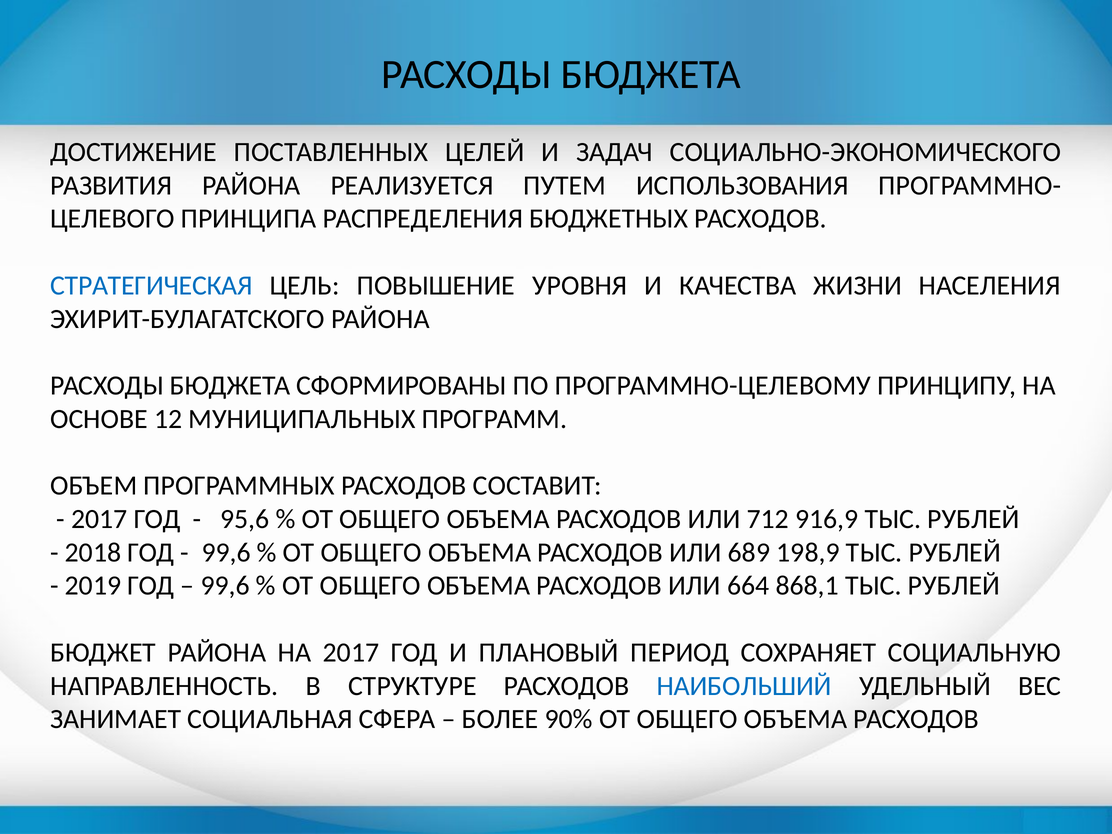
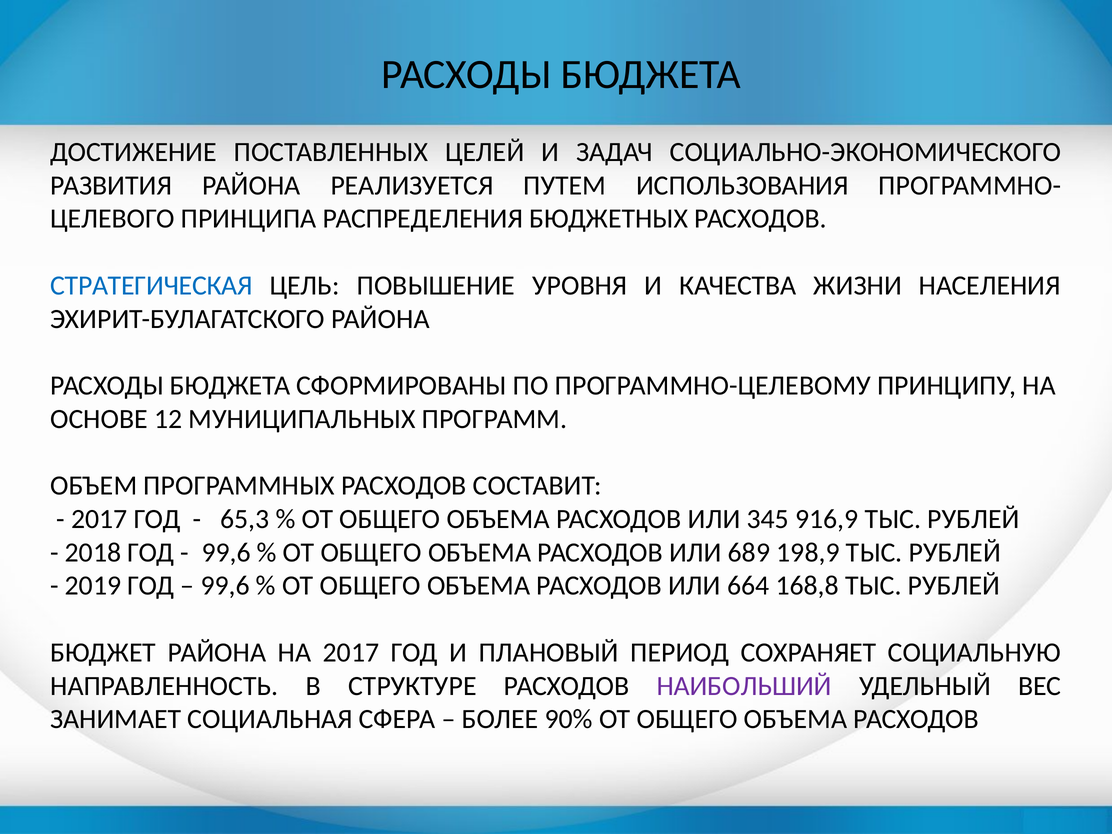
95,6: 95,6 -> 65,3 (245, 519)
712: 712 -> 345 (768, 519)
868,1: 868,1 -> 168,8 (807, 586)
НАИБОЛЬШИЙ colour: blue -> purple (744, 686)
